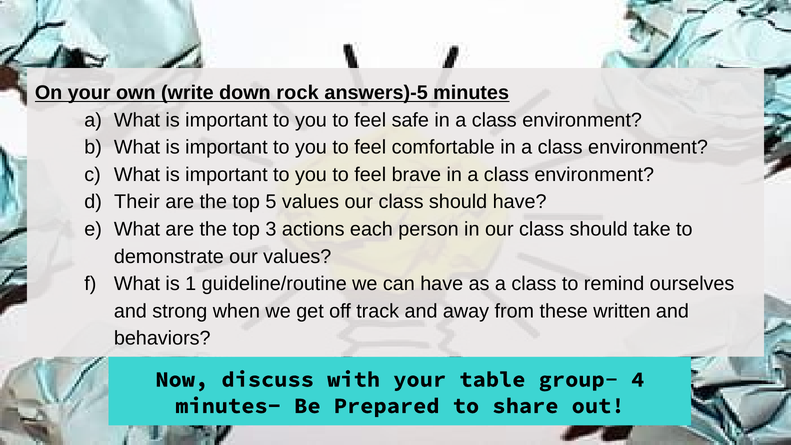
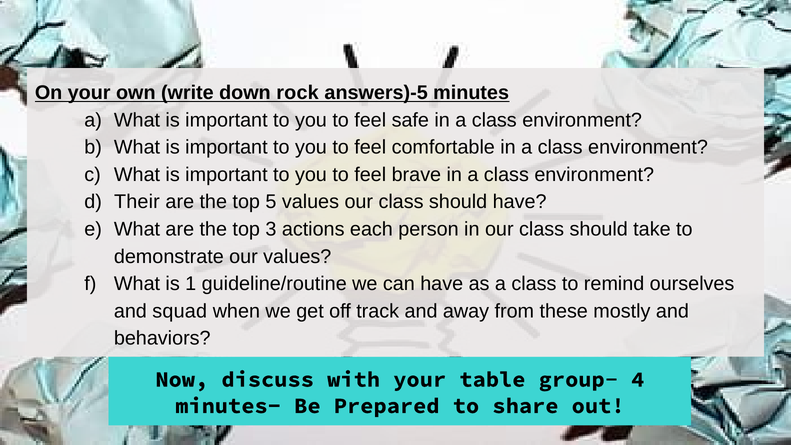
strong: strong -> squad (180, 311)
written: written -> mostly (622, 311)
